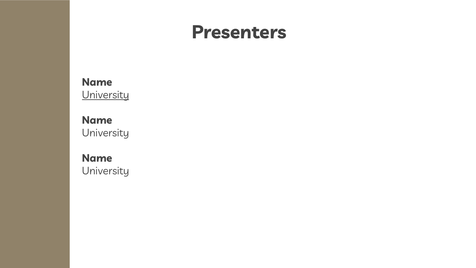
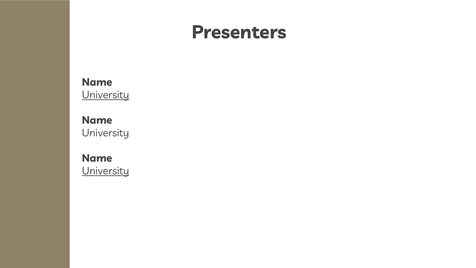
University underline: none -> present (106, 171)
